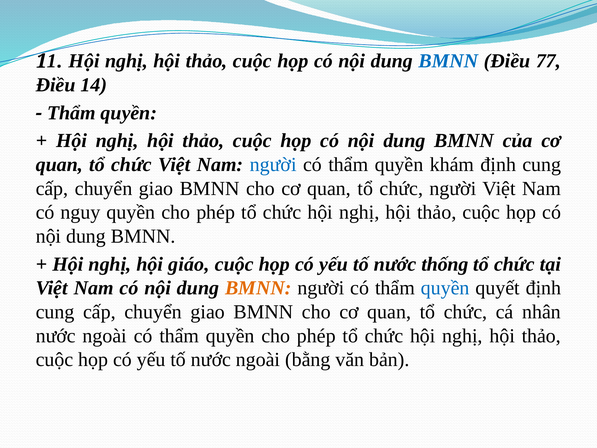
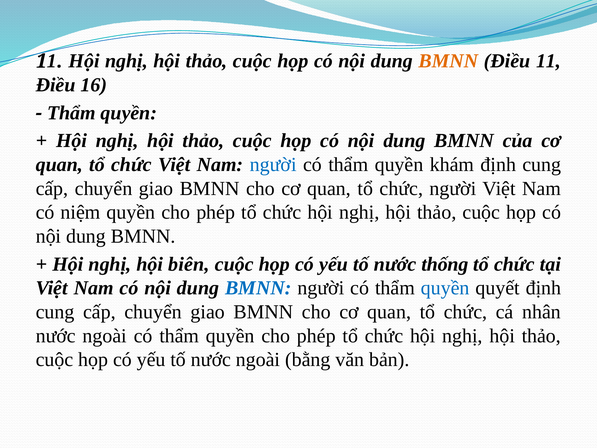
BMNN colour: blue -> orange (448, 61)
77: 77 -> 11 (548, 61)
14: 14 -> 16 (94, 85)
nguy: nguy -> niệm (81, 212)
giáo: giáo -> biên (189, 264)
BMNN colour: orange -> blue (258, 288)
